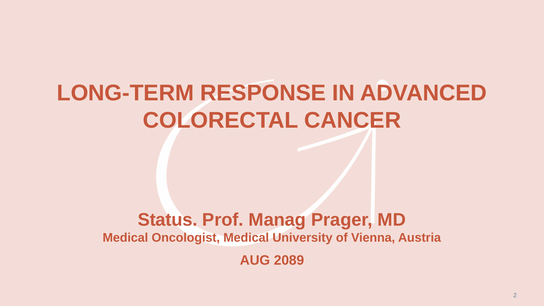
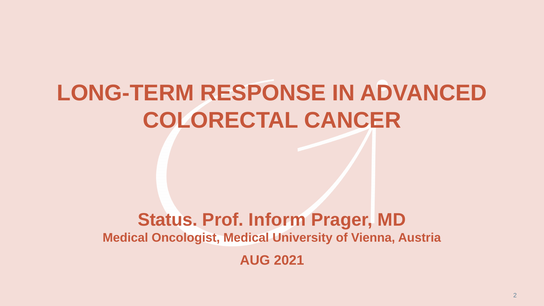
Manag: Manag -> Inform (277, 220)
2089: 2089 -> 2021 (289, 260)
